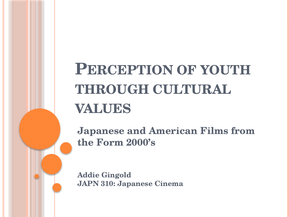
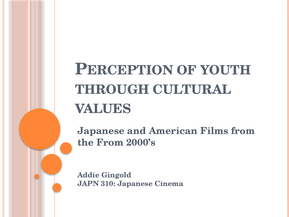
the Form: Form -> From (110, 142)
